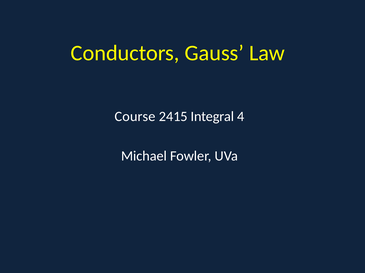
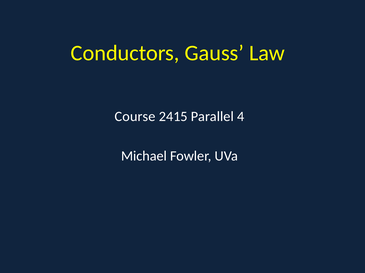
Integral: Integral -> Parallel (212, 117)
